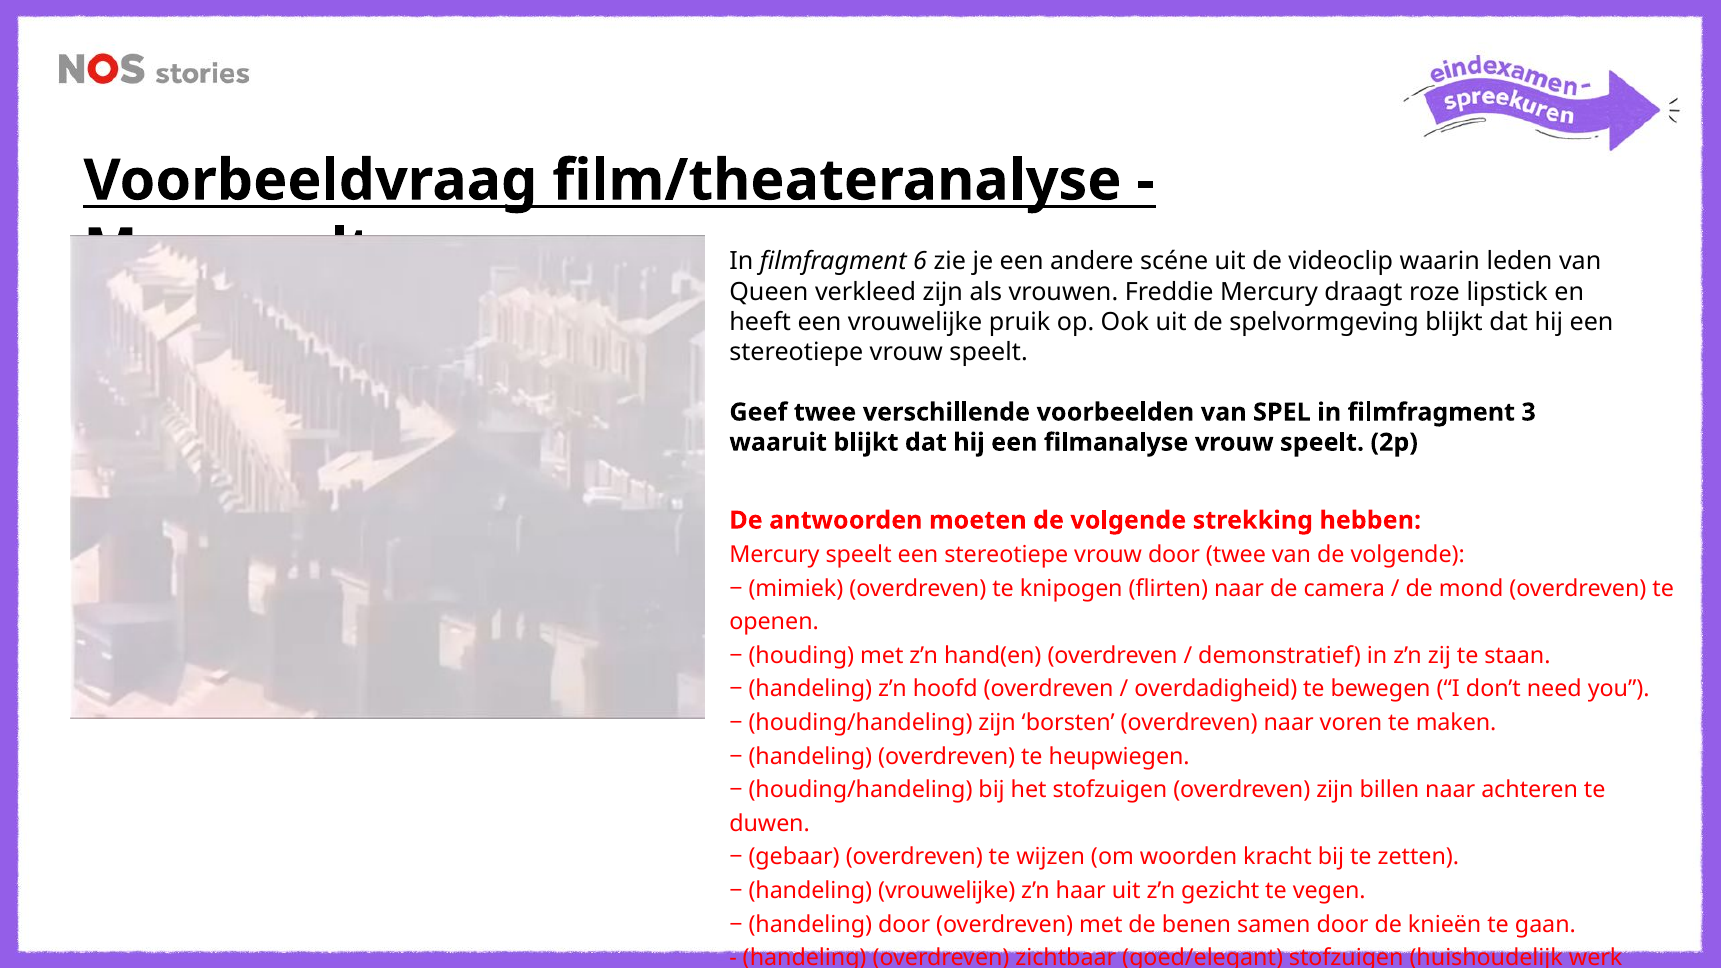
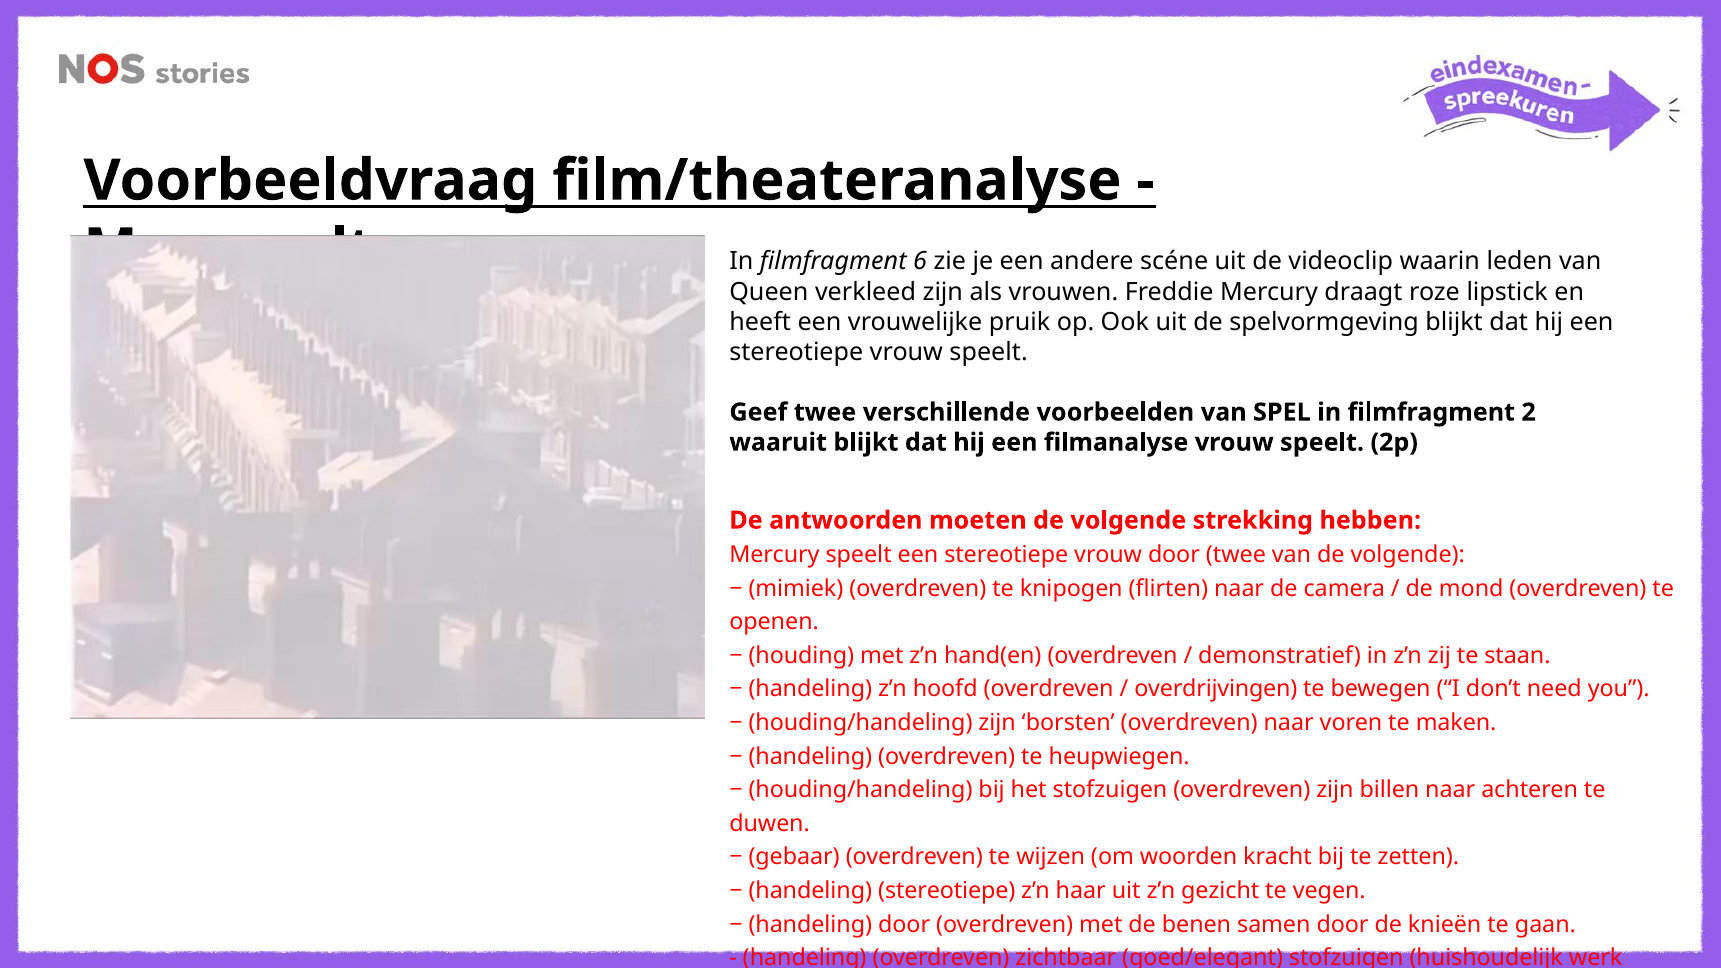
3: 3 -> 2 (1529, 412)
overdadigheid: overdadigheid -> overdrijvingen (1216, 689)
handeling vrouwelijke: vrouwelijke -> stereotiepe (947, 891)
